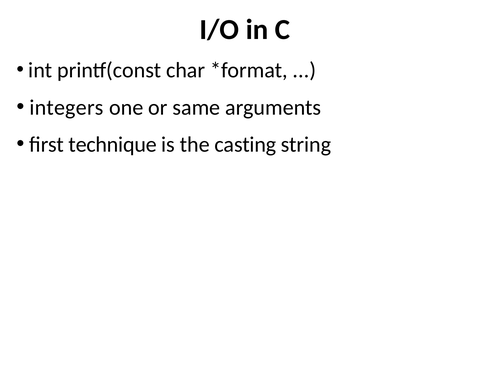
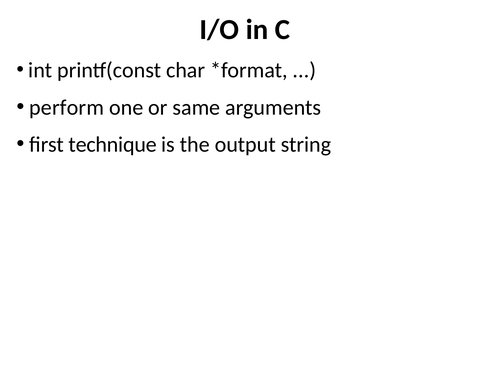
integers: integers -> perform (67, 107)
casting: casting -> output (245, 144)
